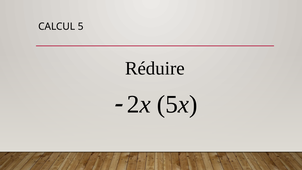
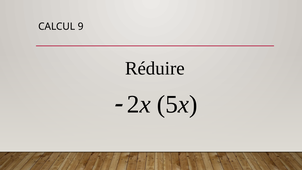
5: 5 -> 9 (81, 26)
